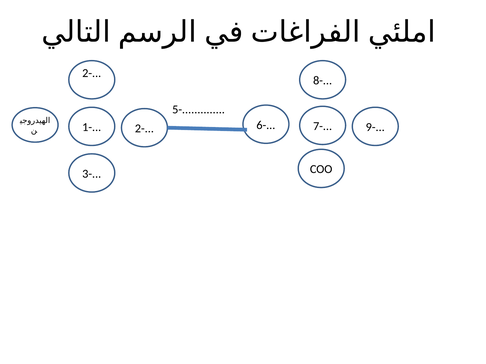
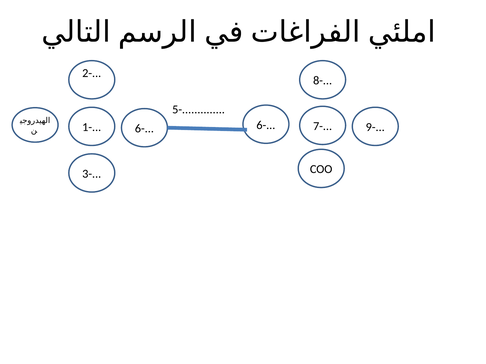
1- 2-: 2- -> 6- (144, 129)
